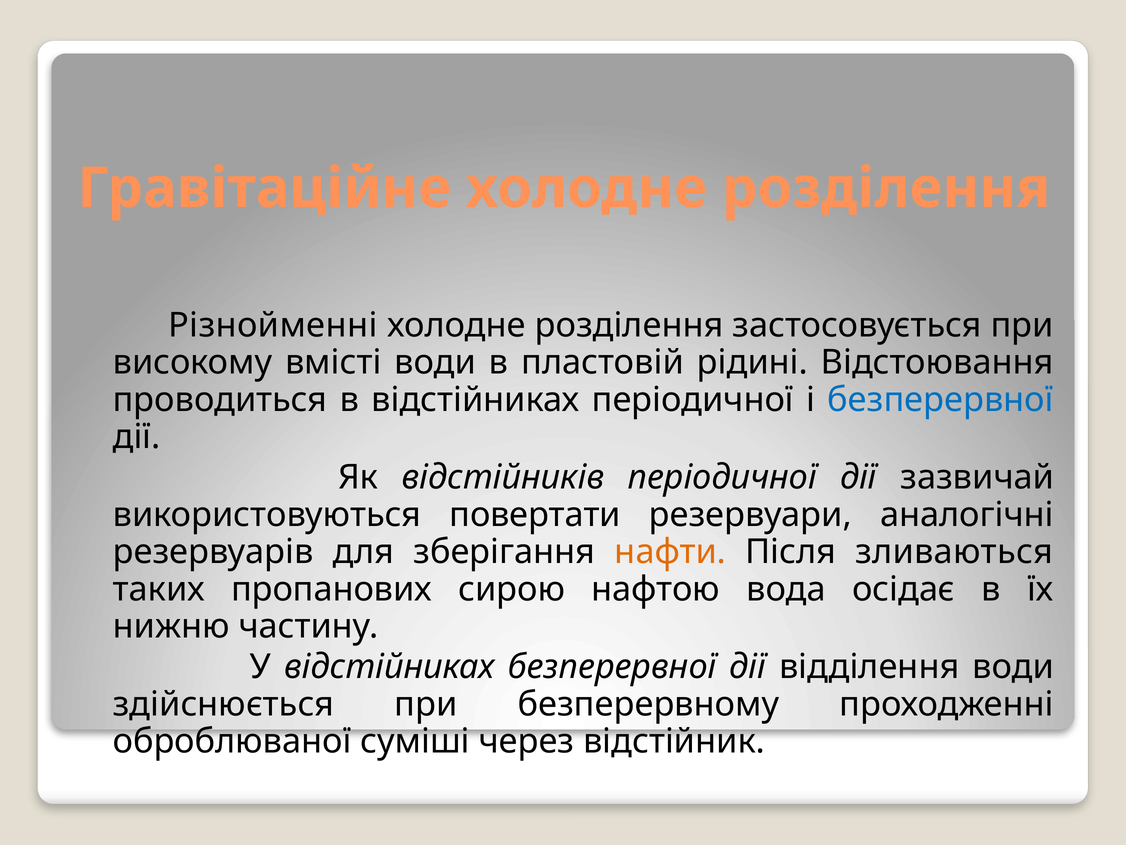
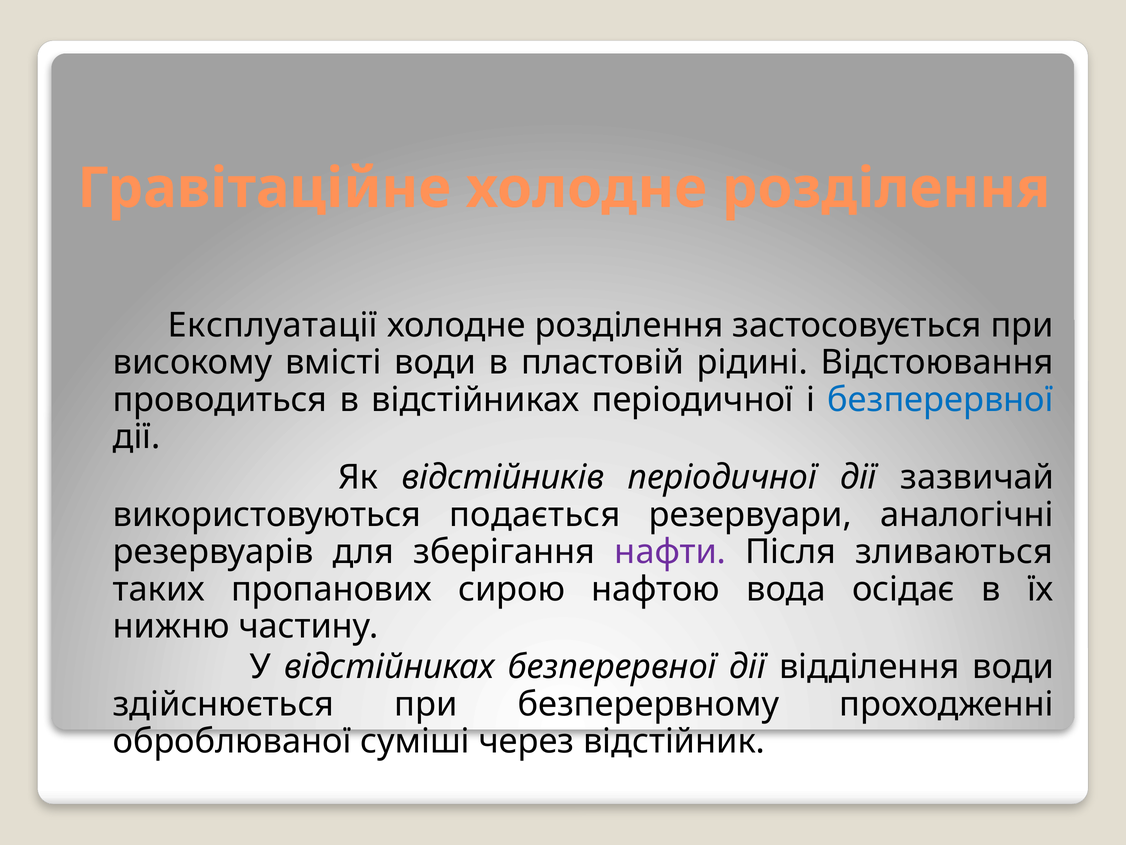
Різнойменні: Різнойменні -> Експлуатації (273, 325)
повертати: повертати -> подається (535, 514)
нафти colour: orange -> purple (670, 552)
